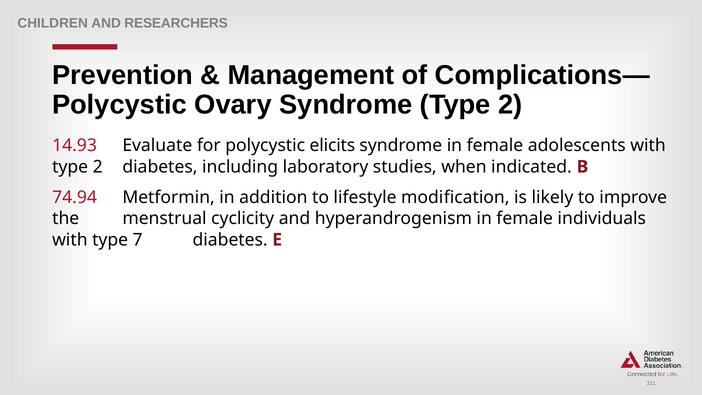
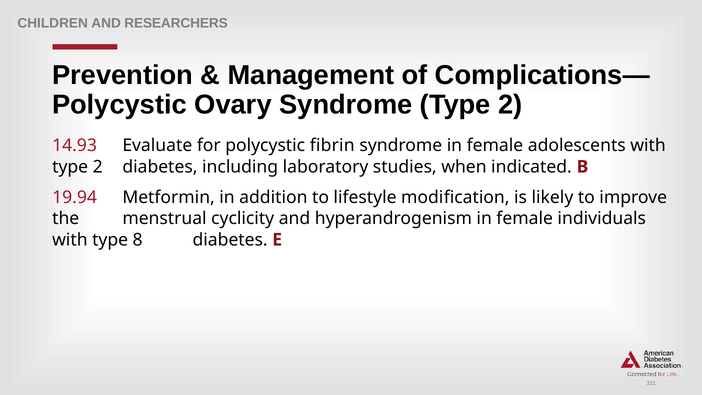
elicits: elicits -> fibrin (332, 146)
74.94: 74.94 -> 19.94 (75, 198)
7: 7 -> 8 (138, 240)
